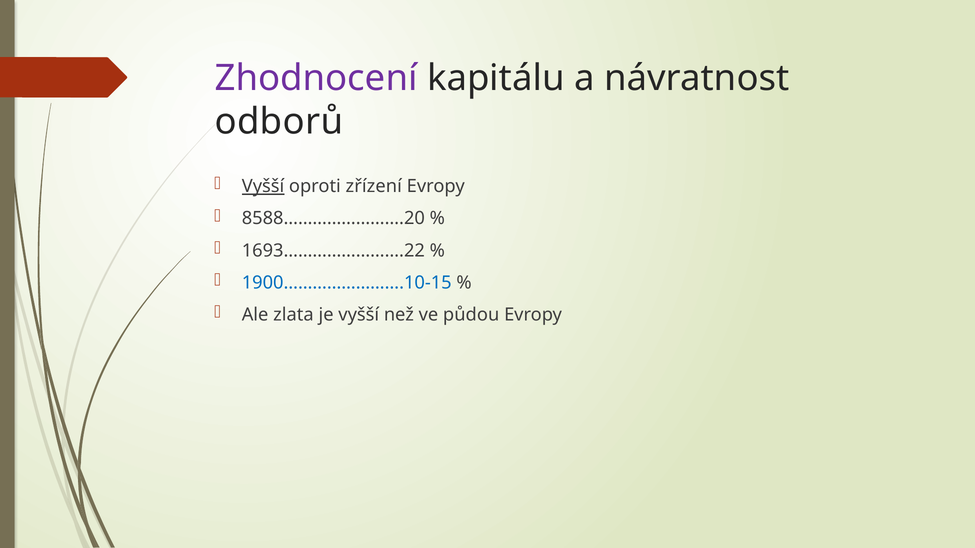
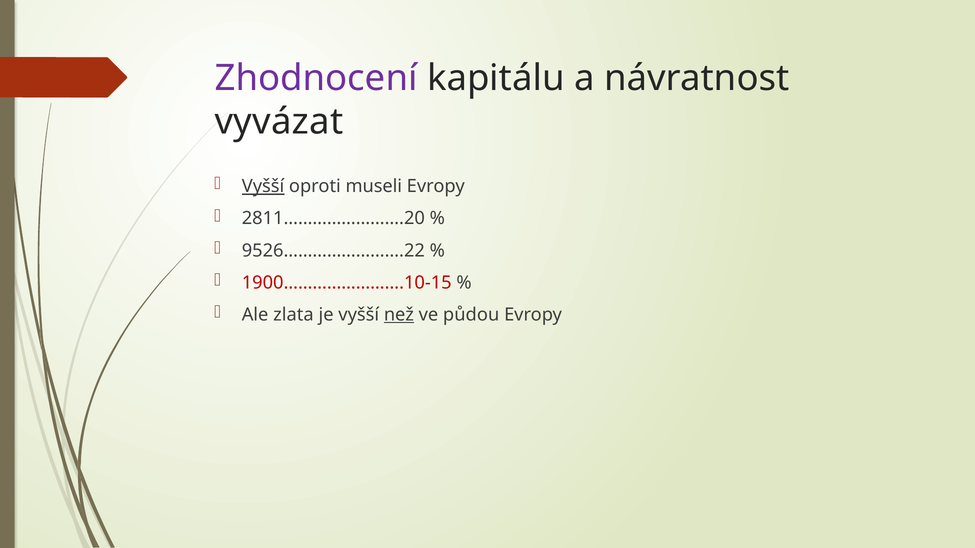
odborů: odborů -> vyvázat (279, 122)
zřízení: zřízení -> museli (374, 187)
8588…………………….20: 8588…………………….20 -> 2811…………………….20 (333, 219)
1693…………………….22: 1693…………………….22 -> 9526…………………….22 (333, 251)
1900…………………….10-15 colour: blue -> red (347, 283)
než underline: none -> present (399, 315)
